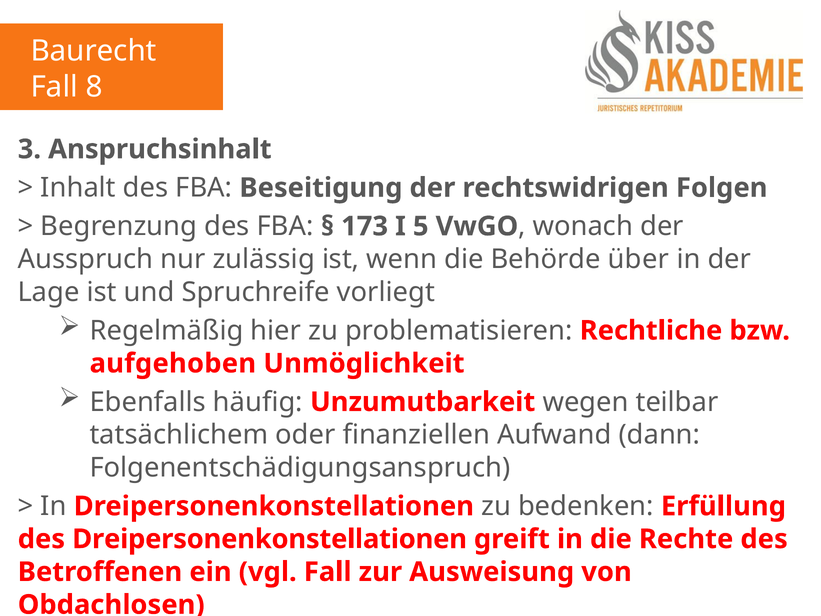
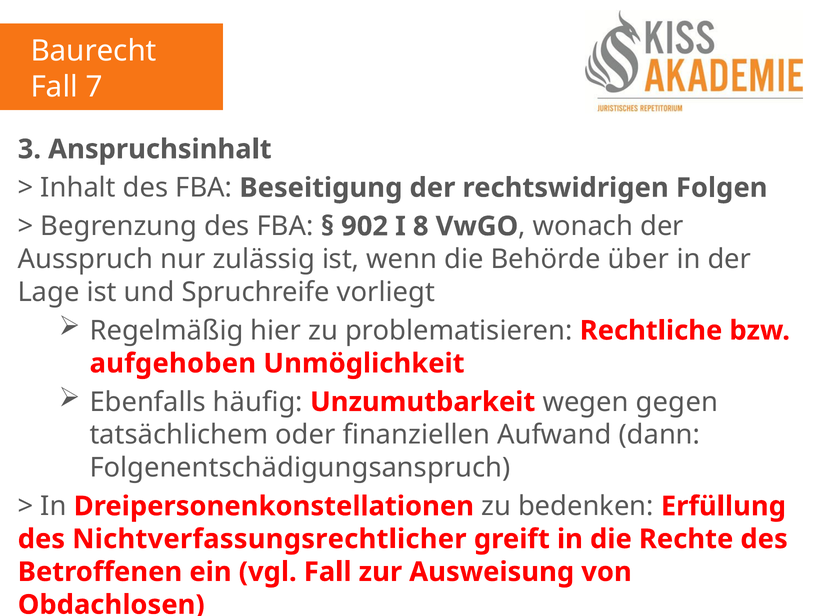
8: 8 -> 7 (94, 87)
173: 173 -> 902 (365, 226)
5: 5 -> 8 (421, 226)
teilbar: teilbar -> gegen (677, 402)
des Dreipersonenkonstellationen: Dreipersonenkonstellationen -> Nichtverfassungsrechtlicher (269, 539)
